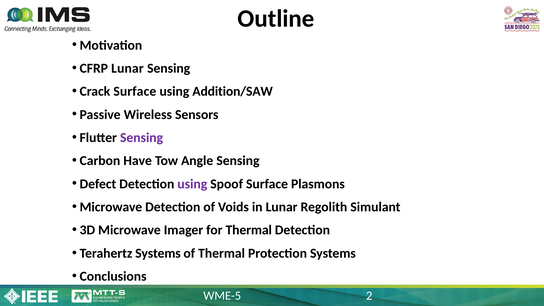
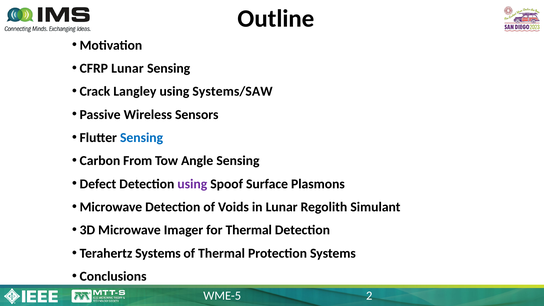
Crack Surface: Surface -> Langley (135, 92)
Addition/SAW: Addition/SAW -> Systems/SAW (232, 92)
Sensing colour: purple -> blue (142, 138)
Have: Have -> From (138, 161)
